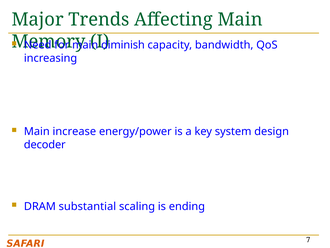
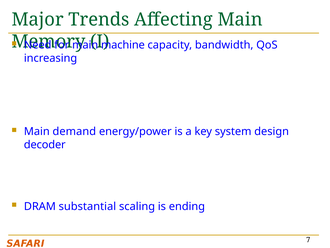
diminish: diminish -> machine (123, 45)
increase: increase -> demand (74, 131)
